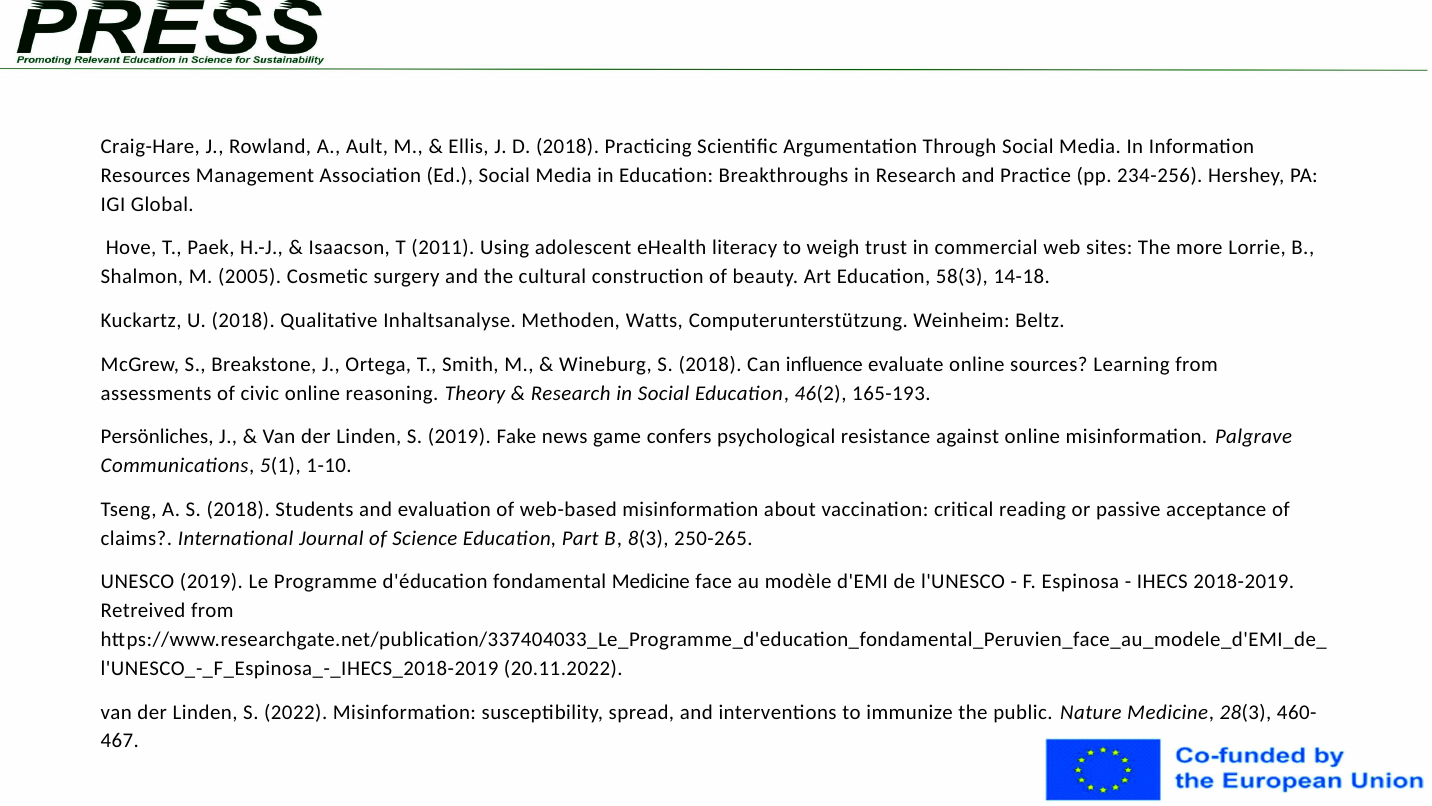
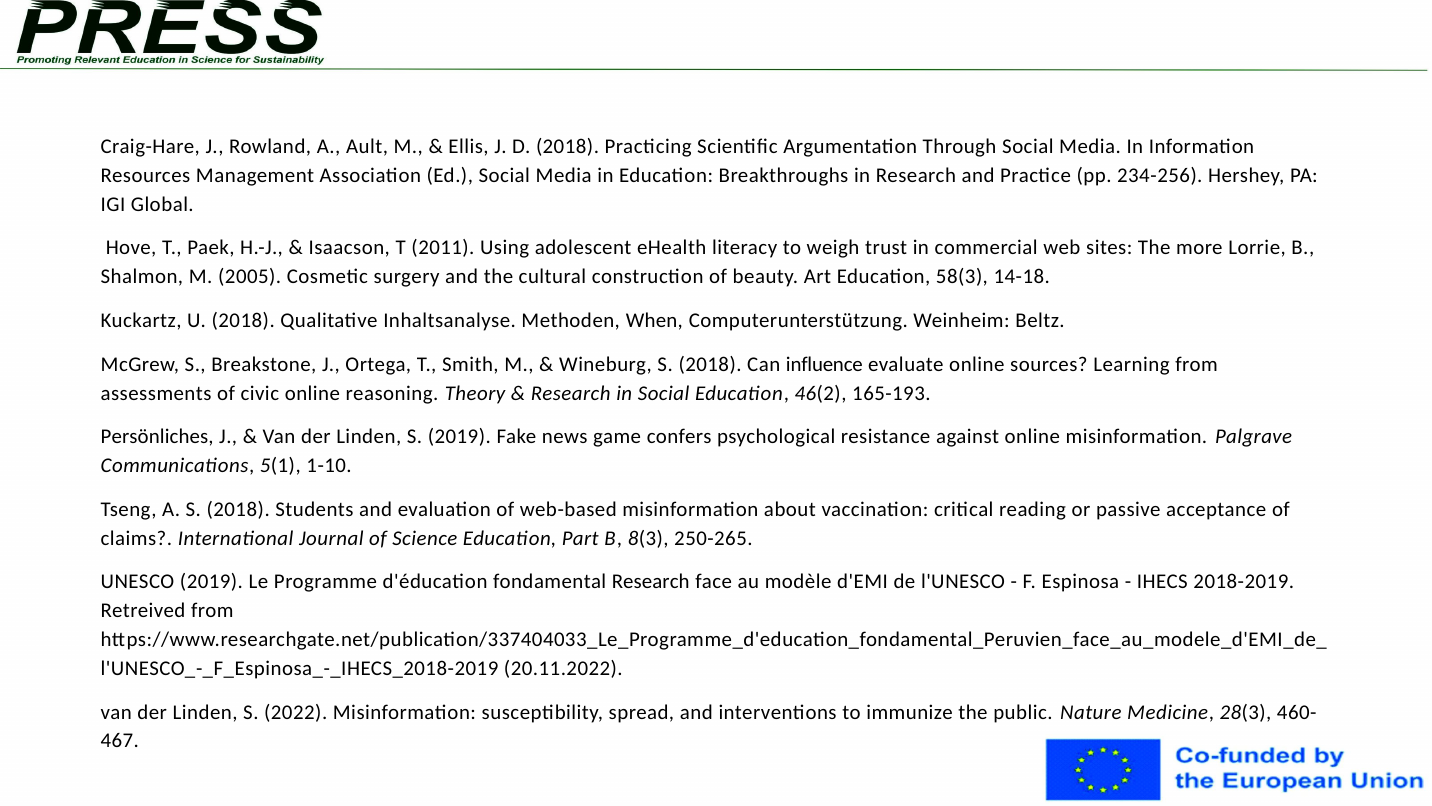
Watts: Watts -> When (654, 320)
fondamental Medicine: Medicine -> Research (651, 582)
